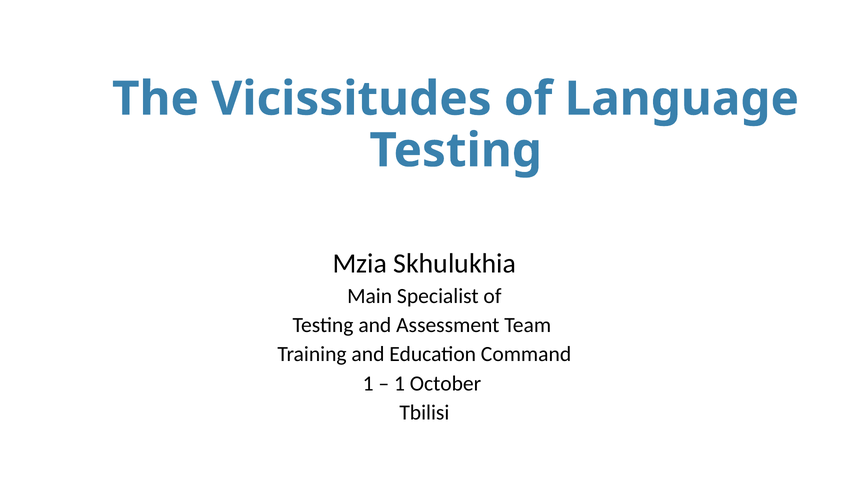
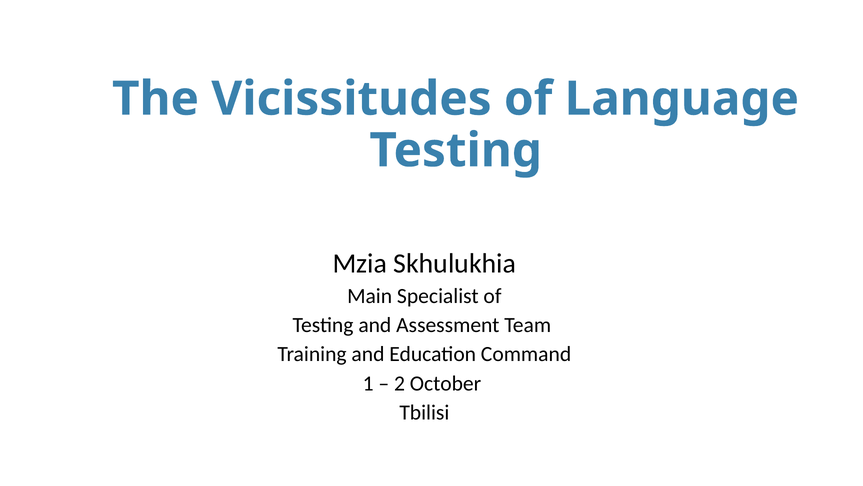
1: 1 -> 2 (399, 383)
